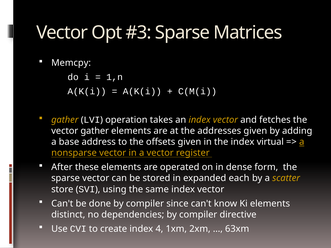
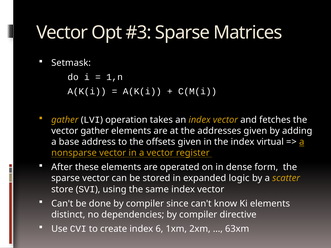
Memcpy: Memcpy -> Setmask (71, 63)
each: each -> logic (239, 178)
4: 4 -> 6 (159, 229)
